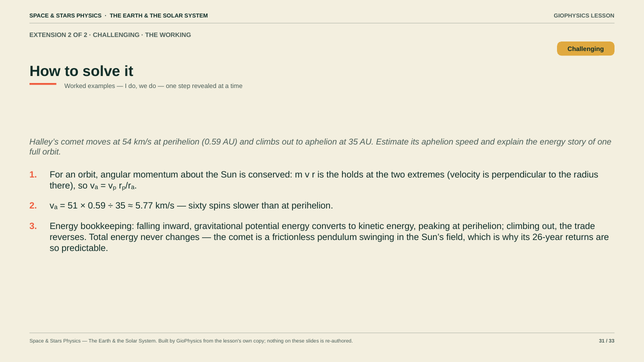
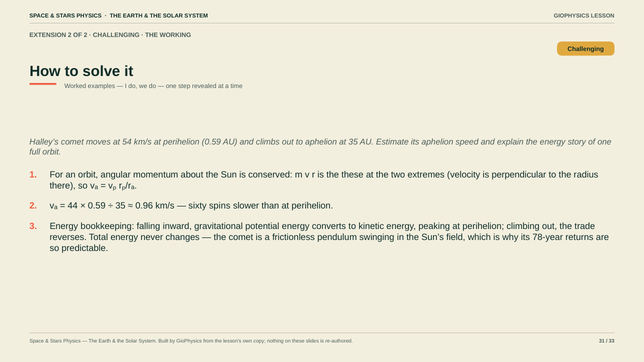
the holds: holds -> these (353, 175)
51: 51 -> 44 (73, 206)
5.77: 5.77 -> 0.96 (144, 206)
26-year: 26-year -> 78-year (548, 238)
